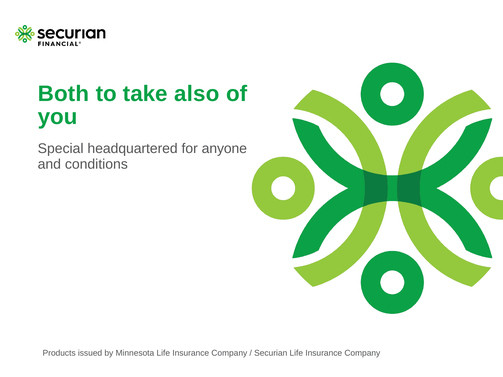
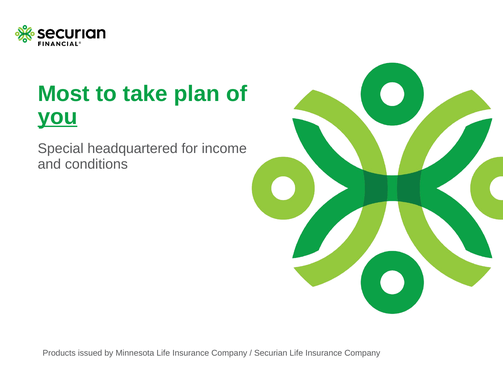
Both: Both -> Most (64, 94)
also: also -> plan (197, 94)
you underline: none -> present (58, 117)
anyone: anyone -> income (224, 149)
